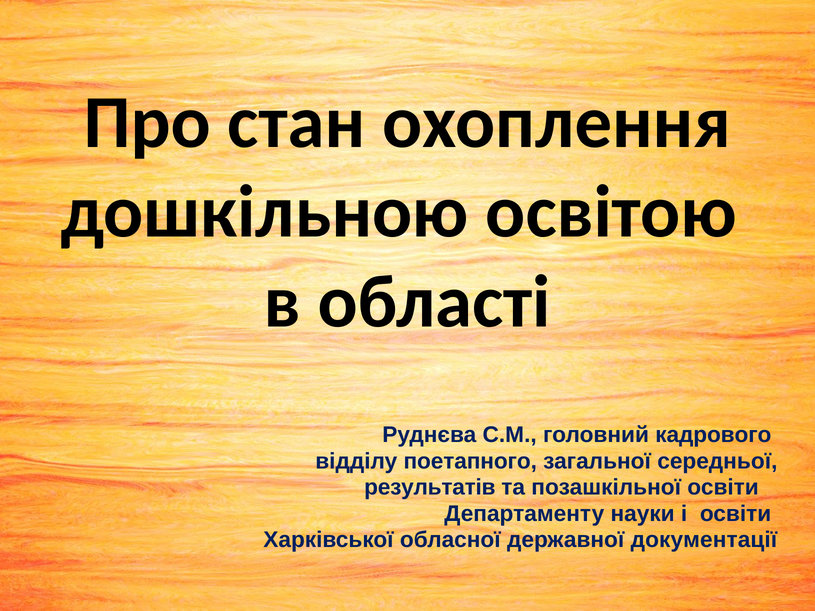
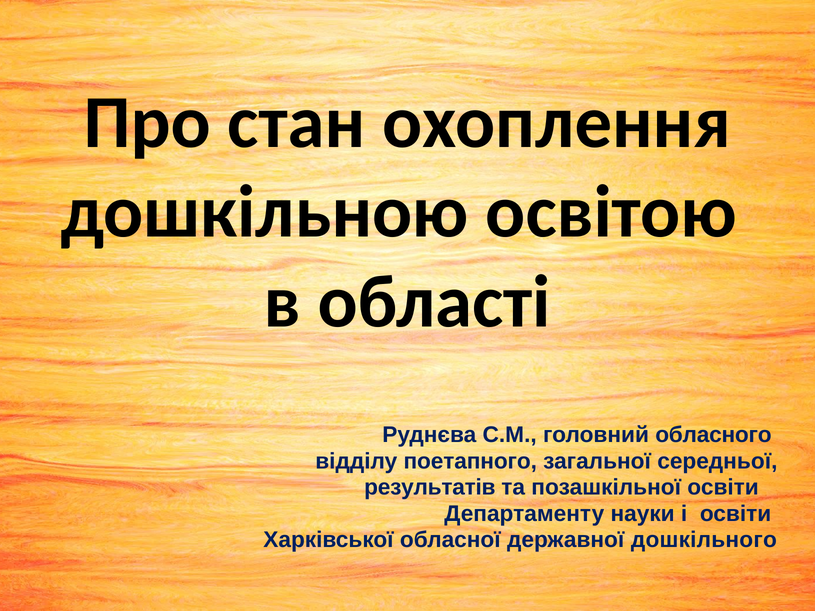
кадрового: кадрового -> обласного (713, 435)
документації: документації -> дошкільного (704, 540)
